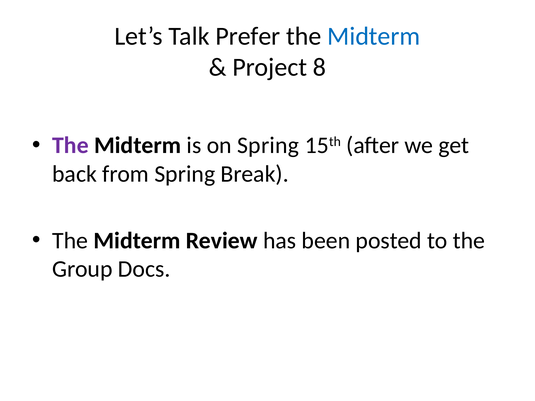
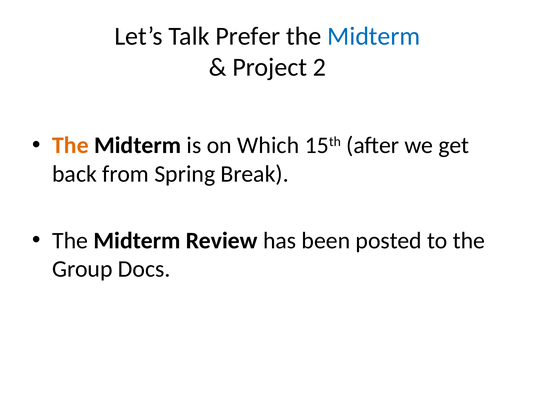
8: 8 -> 2 (319, 67)
The colour: purple -> orange (70, 146)
on Spring: Spring -> Which (268, 146)
